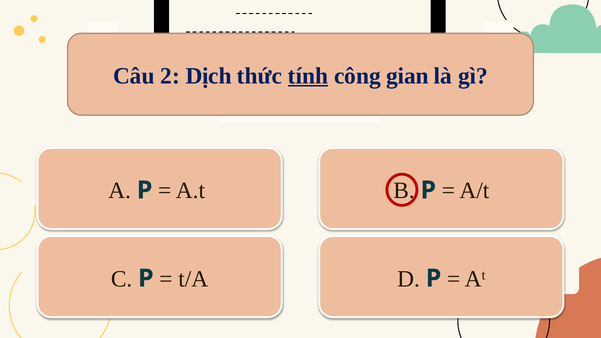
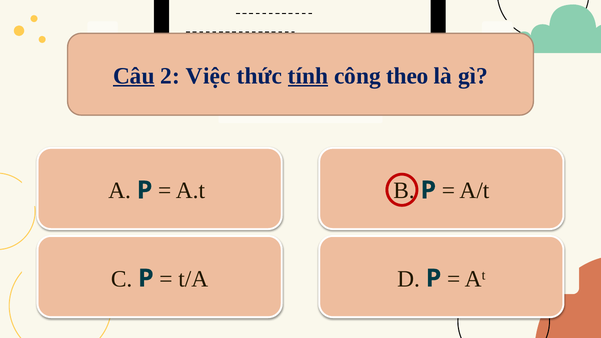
Câu underline: none -> present (134, 76)
Dịch: Dịch -> Việc (208, 76)
gian: gian -> theo (407, 76)
